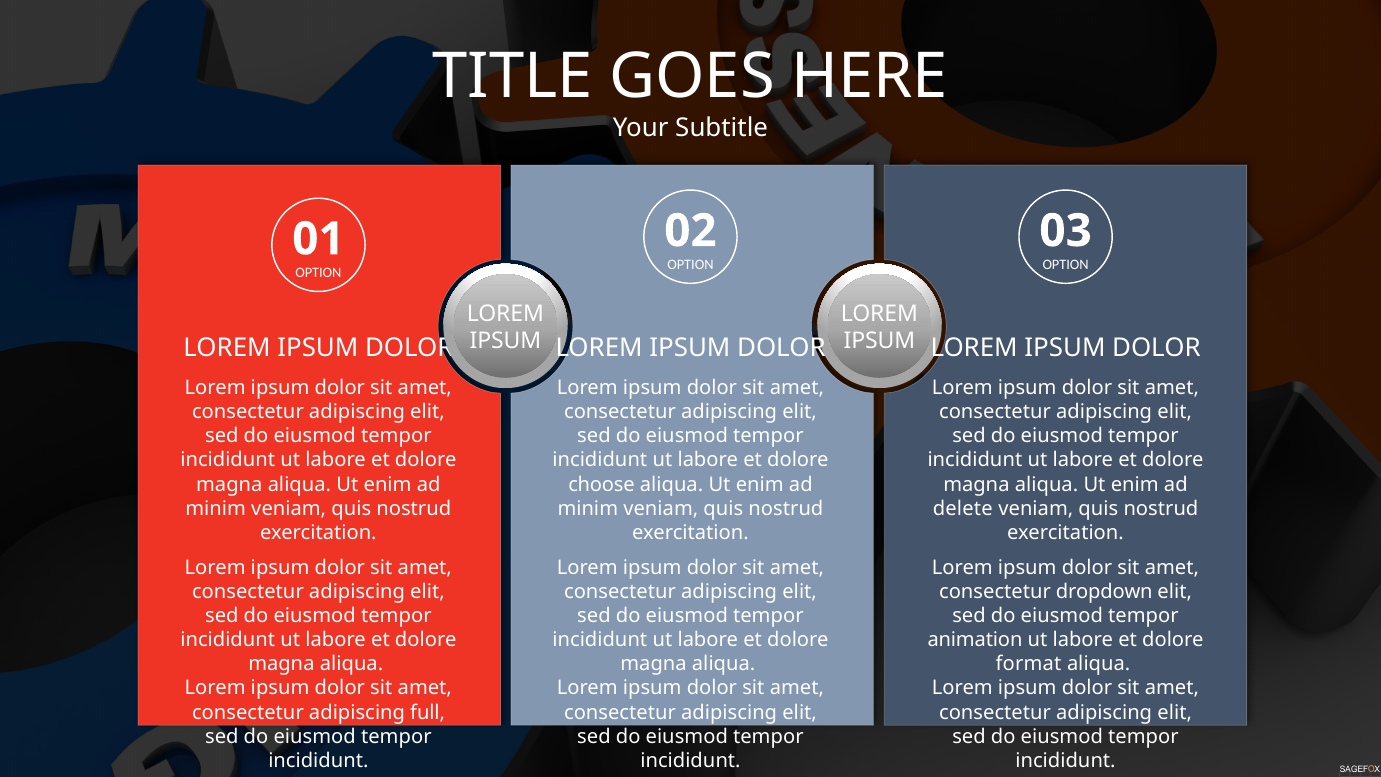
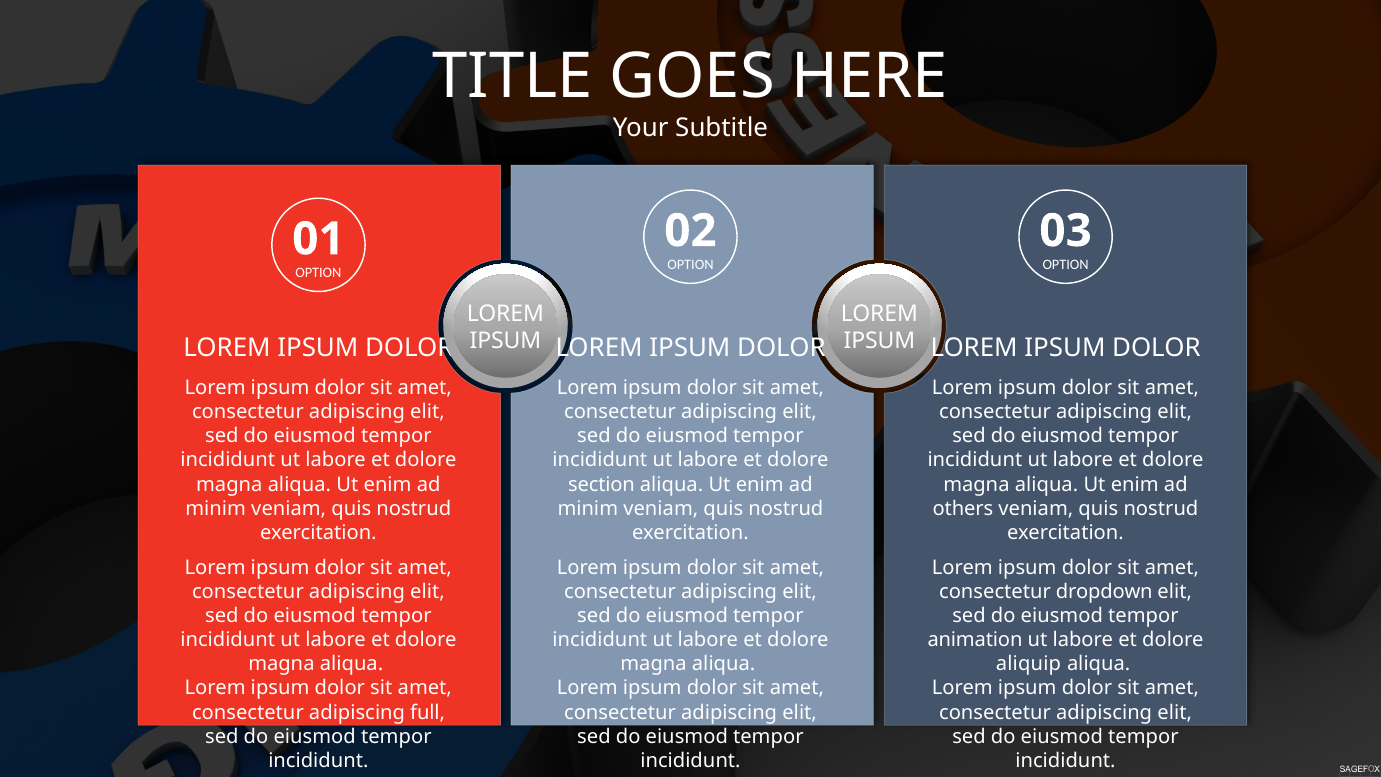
choose: choose -> section (602, 484)
delete: delete -> others (963, 509)
format: format -> aliquip (1028, 664)
